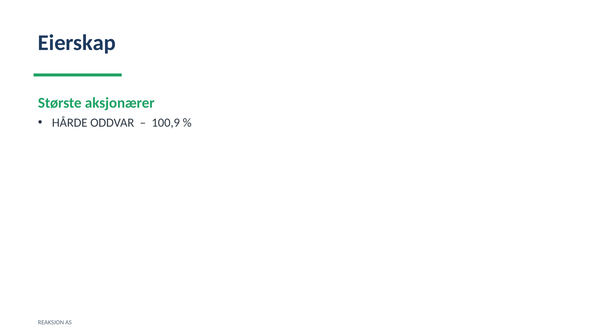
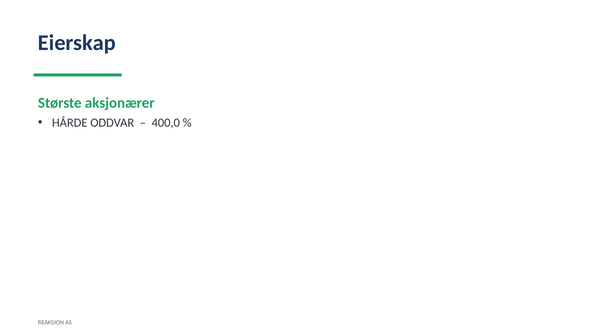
100,9: 100,9 -> 400,0 (166, 123)
